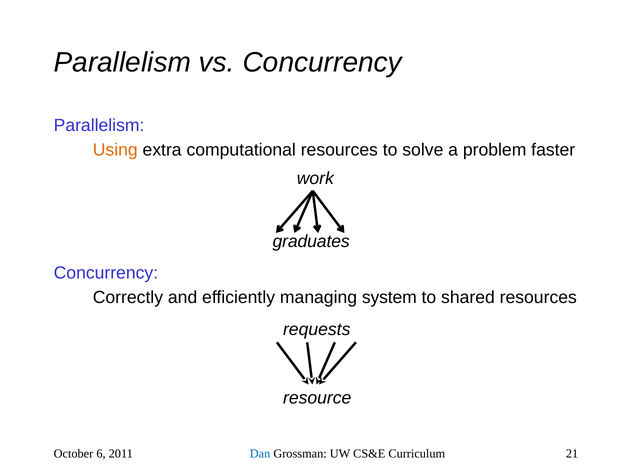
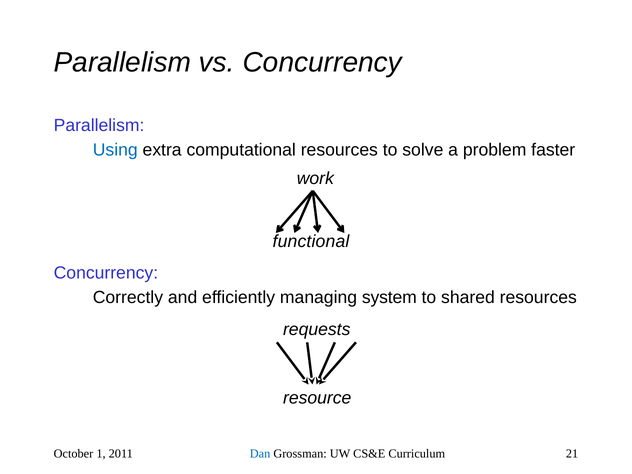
Using colour: orange -> blue (115, 150)
graduates: graduates -> functional (311, 241)
6: 6 -> 1 (101, 454)
